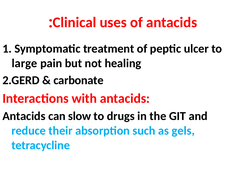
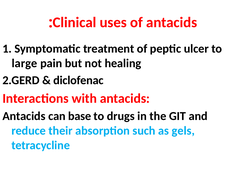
carbonate: carbonate -> diclofenac (78, 80)
slow: slow -> base (80, 116)
